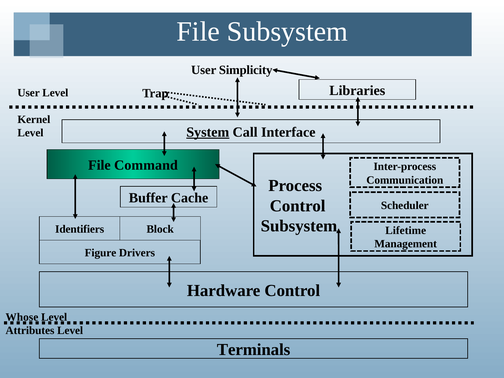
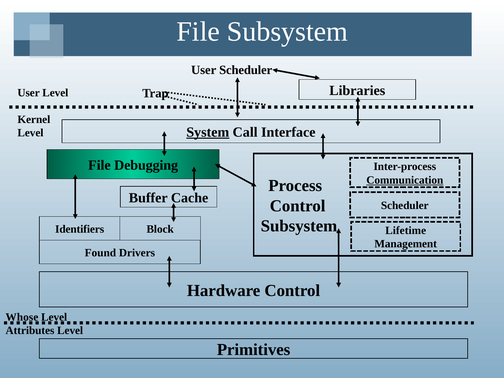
User Simplicity: Simplicity -> Scheduler (246, 70)
Command: Command -> Debugging (146, 165)
Communication underline: none -> present (405, 180)
Figure: Figure -> Found (100, 253)
Terminals: Terminals -> Primitives (254, 350)
